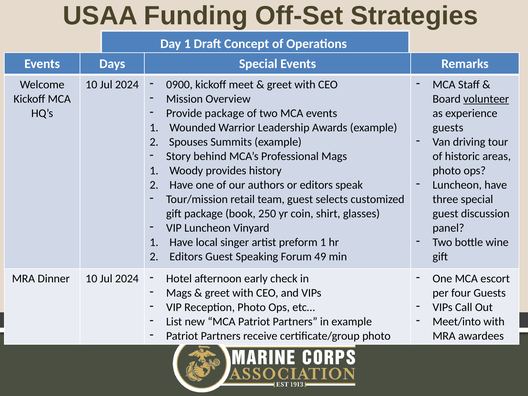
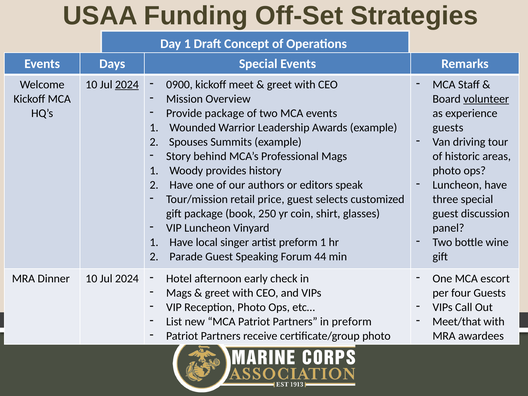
2024 underline: none -> present (127, 85)
team: team -> price (271, 199)
2 Editors: Editors -> Parade (186, 257)
49: 49 -> 44 (320, 257)
in example: example -> preform (352, 322)
Meet/into: Meet/into -> Meet/that (457, 322)
